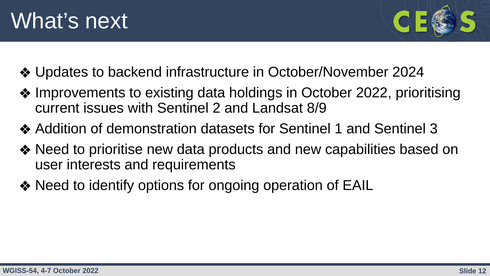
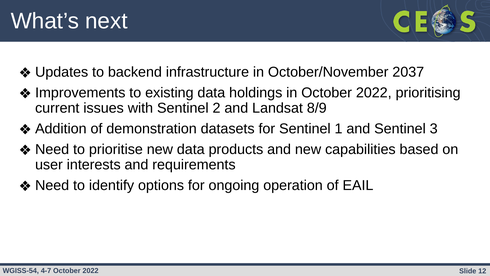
2024: 2024 -> 2037 (408, 72)
